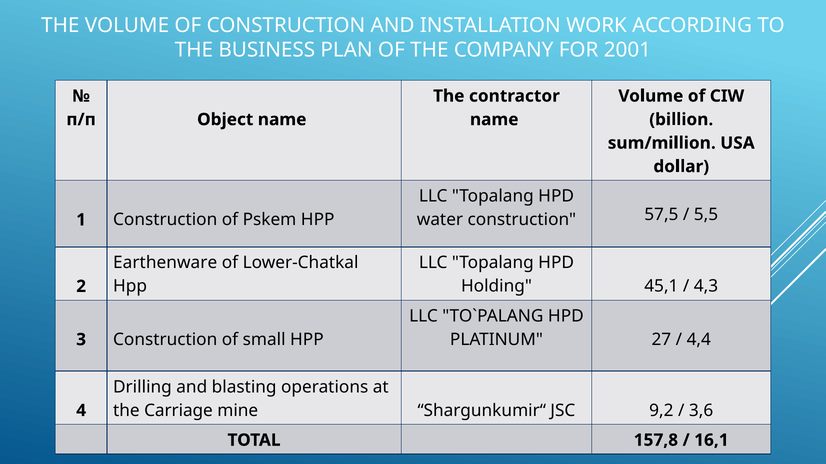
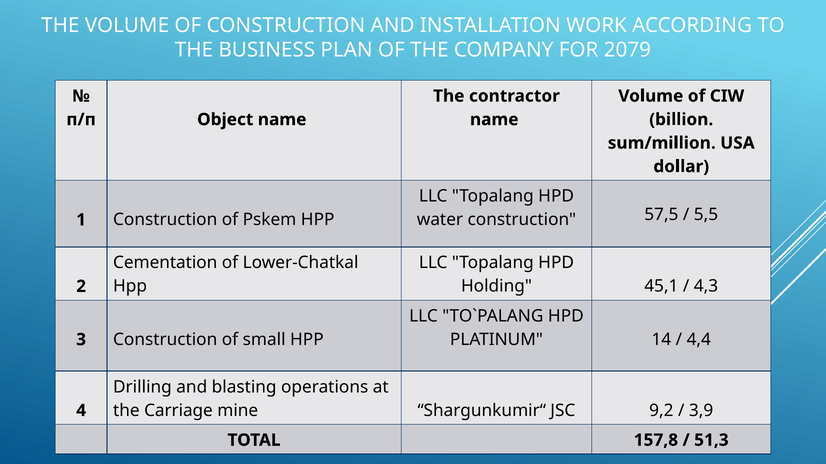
2001: 2001 -> 2079 (627, 50)
Earthenware: Earthenware -> Cementation (165, 263)
27: 27 -> 14 (661, 340)
3,6: 3,6 -> 3,9 (701, 411)
16,1: 16,1 -> 51,3 (711, 441)
